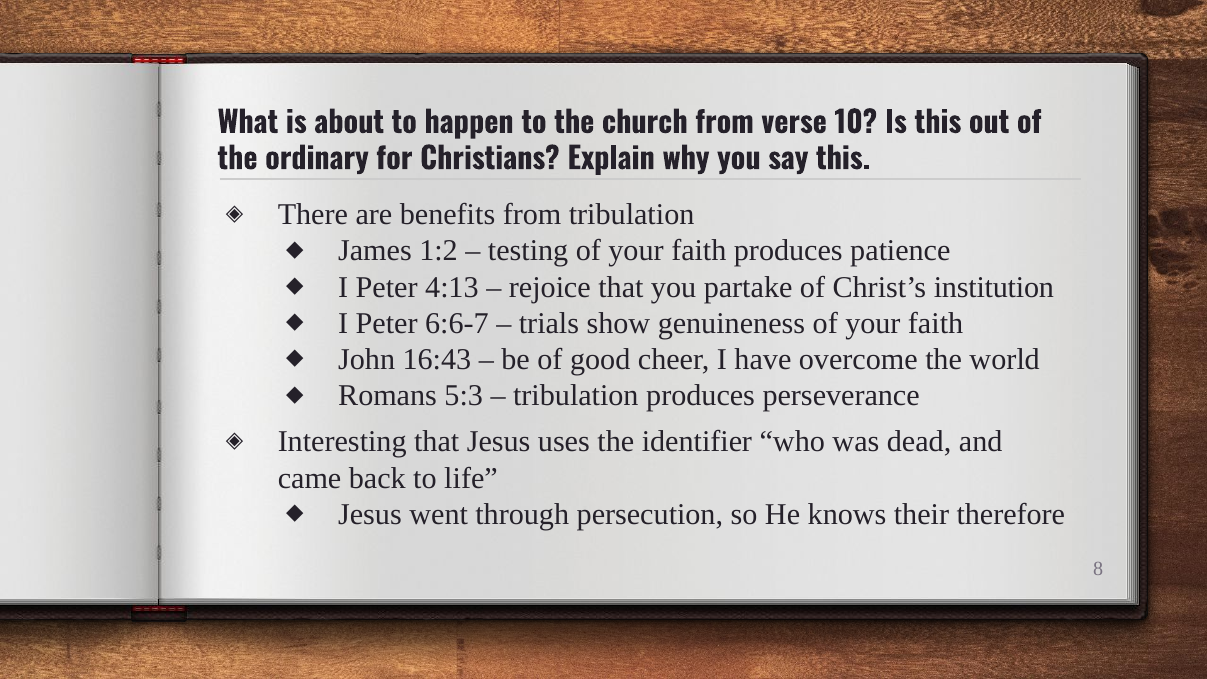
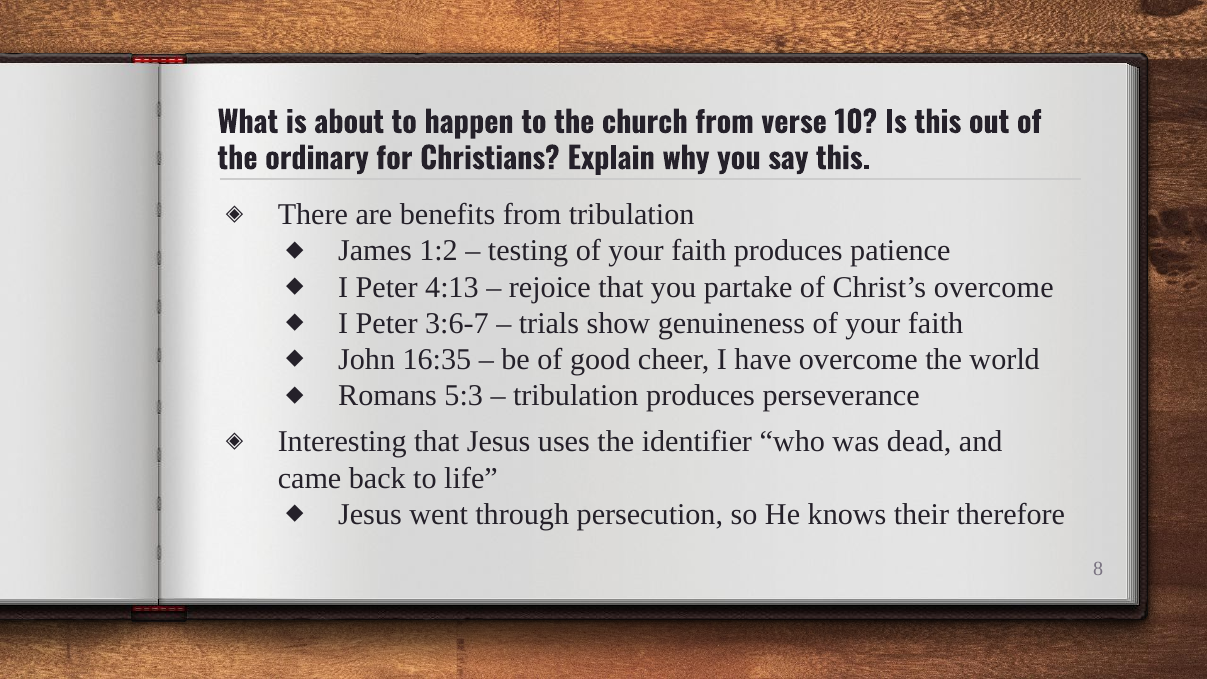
Christ’s institution: institution -> overcome (994, 287)
6:6-7: 6:6-7 -> 3:6-7 (457, 323)
16:43: 16:43 -> 16:35 (437, 360)
